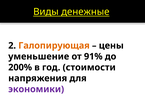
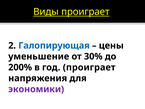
Виды денежные: денежные -> проиграет (85, 12)
Галопирующая colour: orange -> blue (54, 45)
91%: 91% -> 30% (93, 56)
год стоимости: стоимости -> проиграет (89, 67)
